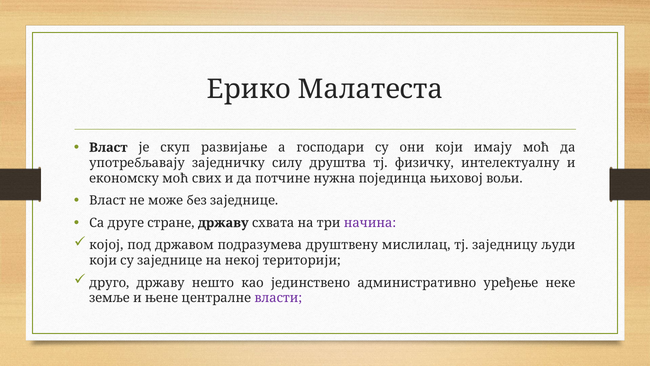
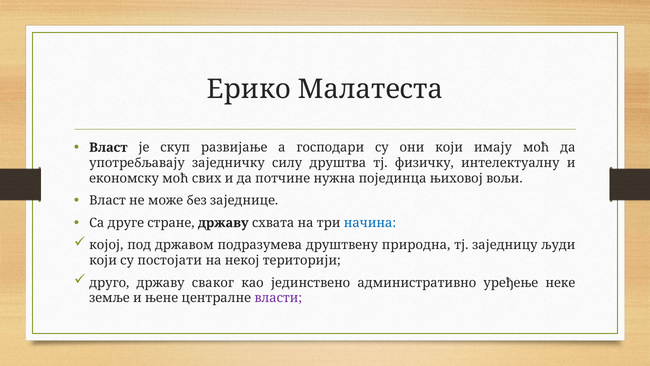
начина colour: purple -> blue (370, 223)
мислилац: мислилац -> природна (416, 245)
су заједнице: заједнице -> постојати (170, 260)
нешто: нешто -> сваког (213, 282)
